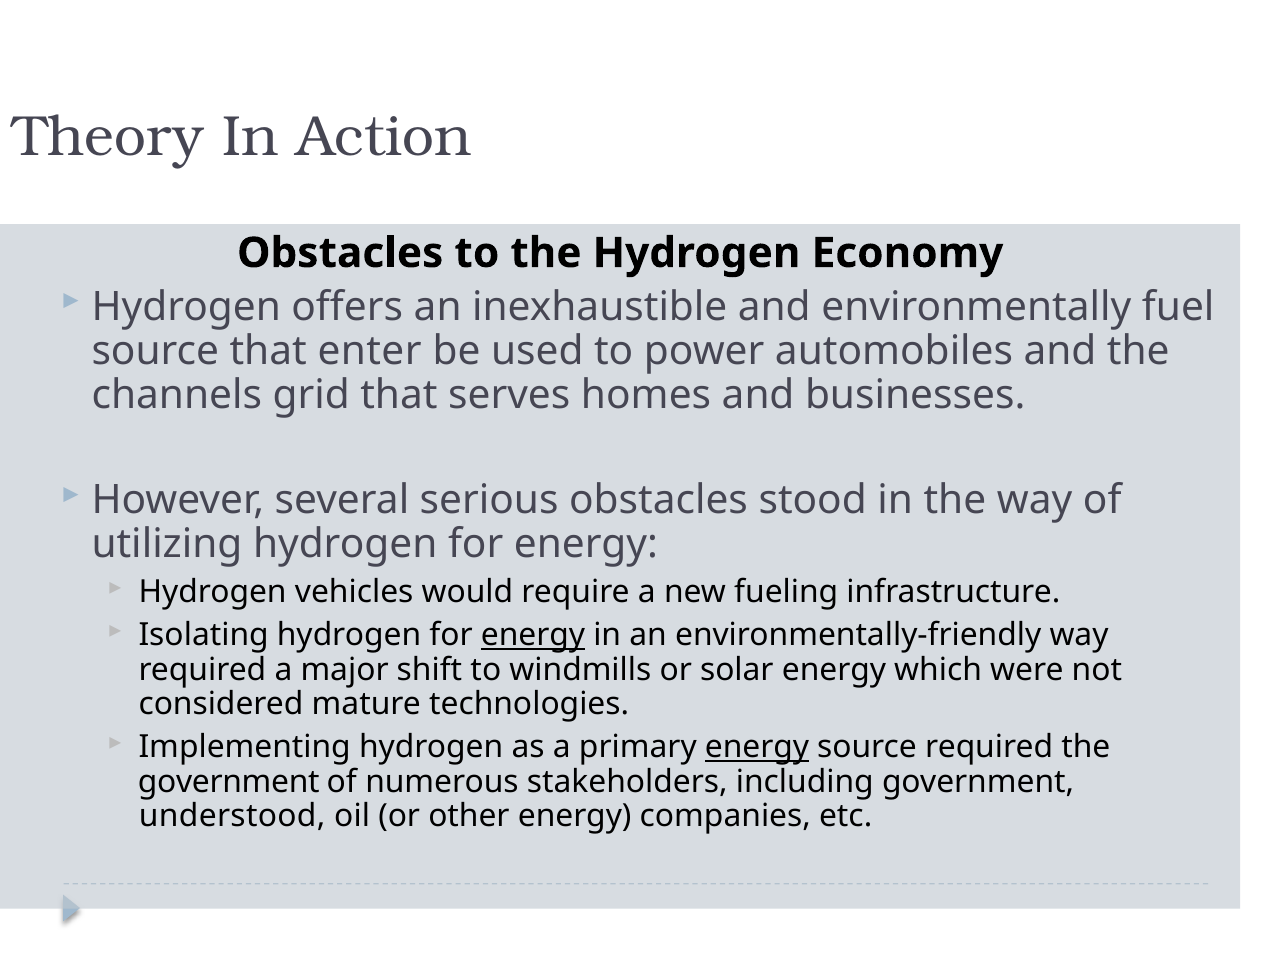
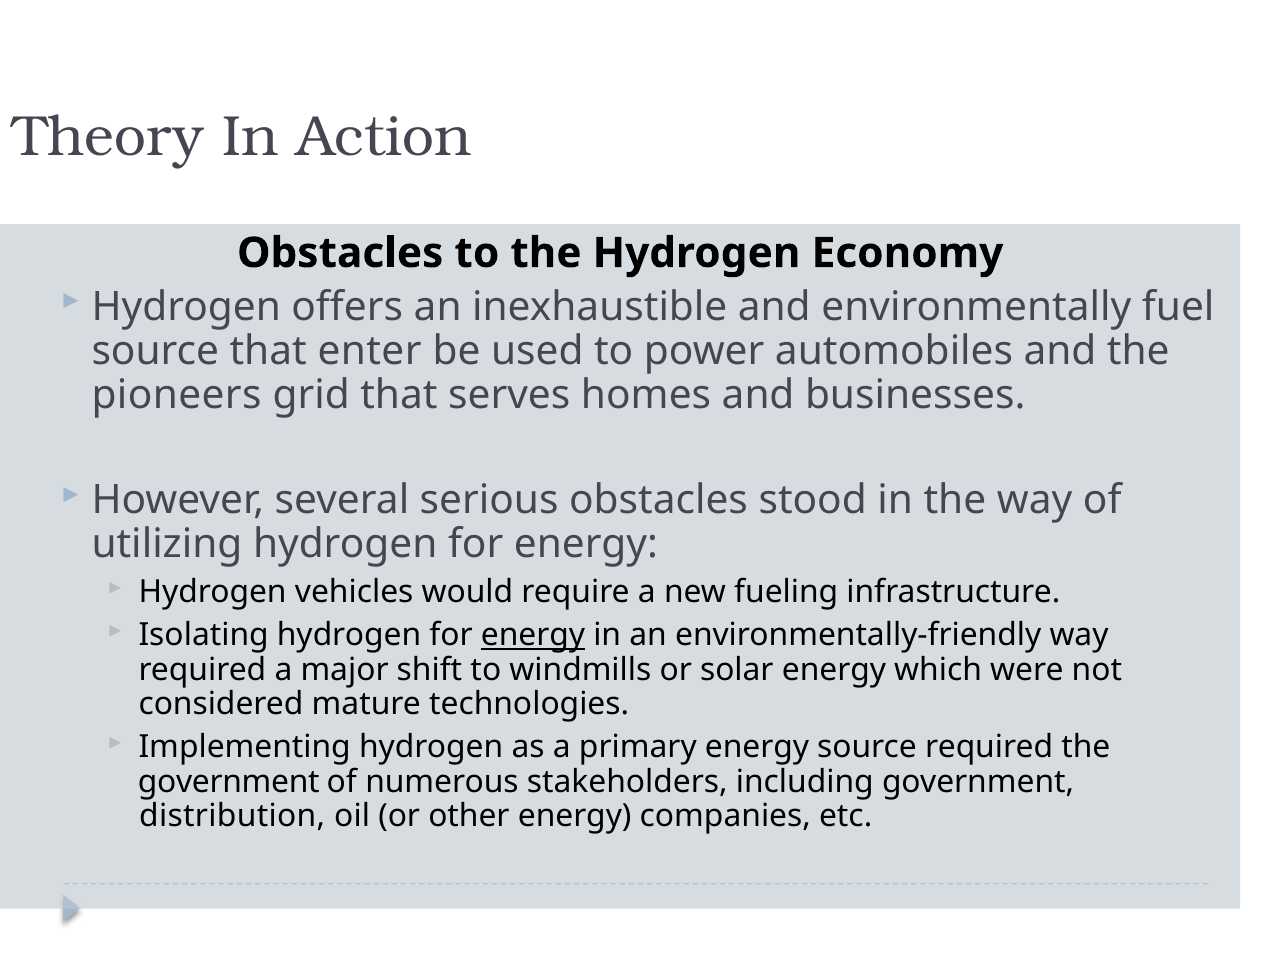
channels: channels -> pioneers (177, 395)
energy underline: present -> none (757, 747)
understood: understood -> distribution (232, 816)
